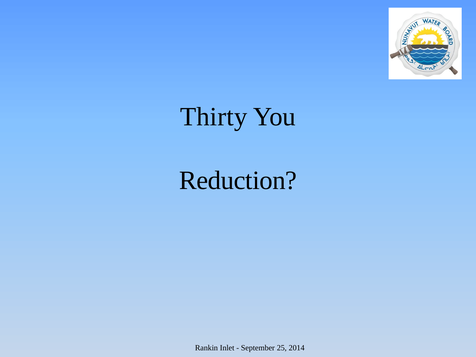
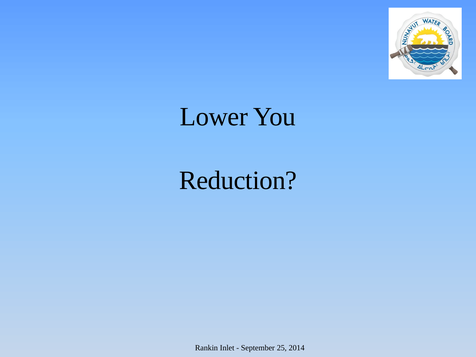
Thirty: Thirty -> Lower (214, 117)
